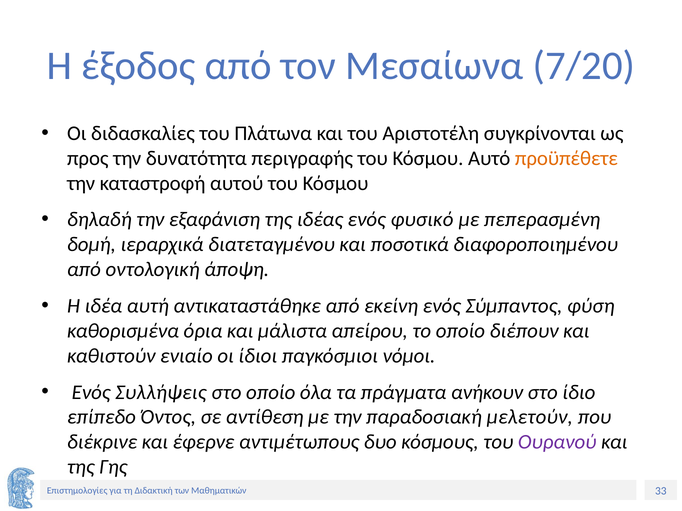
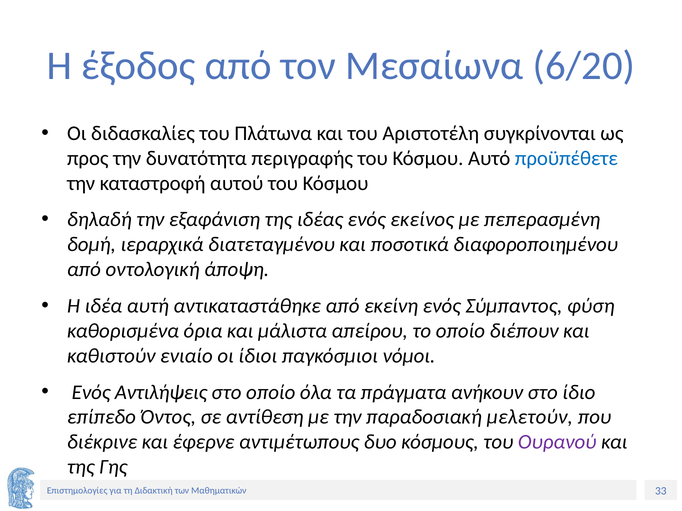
7/20: 7/20 -> 6/20 (584, 66)
προϋπέθετε colour: orange -> blue (566, 158)
φυσικό: φυσικό -> εκείνος (422, 220)
Συλλήψεις: Συλλήψεις -> Αντιλήψεις (161, 393)
